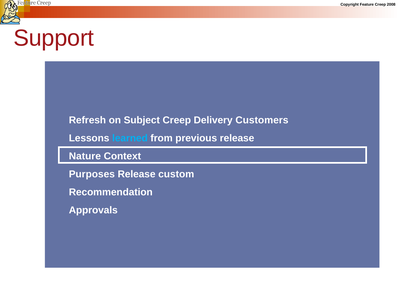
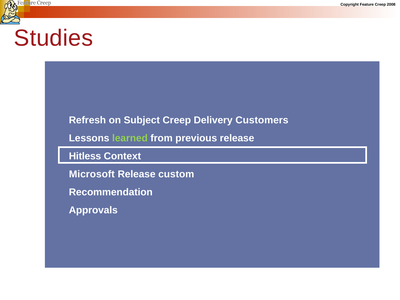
Support: Support -> Studies (54, 38)
learned colour: light blue -> light green (130, 138)
Nature: Nature -> Hitless (85, 156)
Purposes: Purposes -> Microsoft (92, 174)
